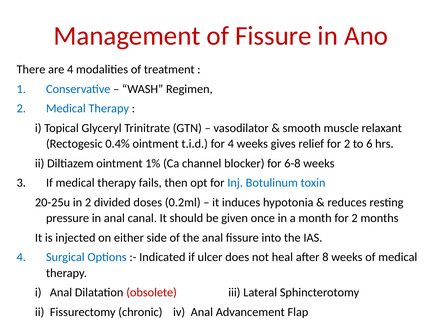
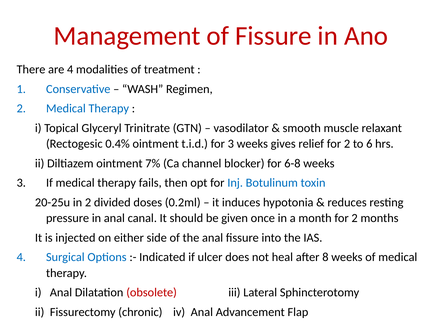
for 4: 4 -> 3 (231, 144)
1%: 1% -> 7% (153, 163)
